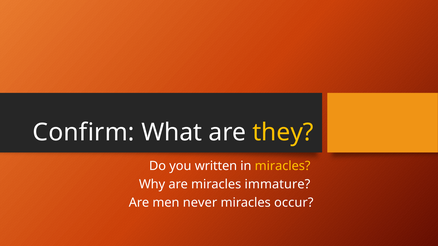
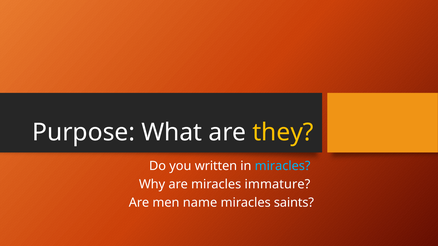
Confirm: Confirm -> Purpose (84, 132)
miracles colour: yellow -> light blue (283, 166)
never: never -> name (200, 203)
occur: occur -> saints (294, 203)
